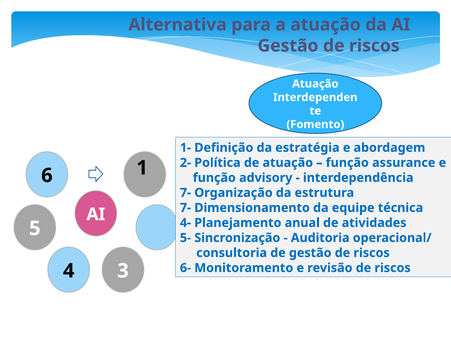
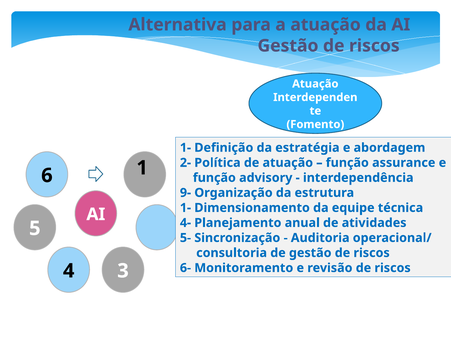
7-: 7- -> 9- (185, 193)
7-: 7- -> 1- (185, 208)
